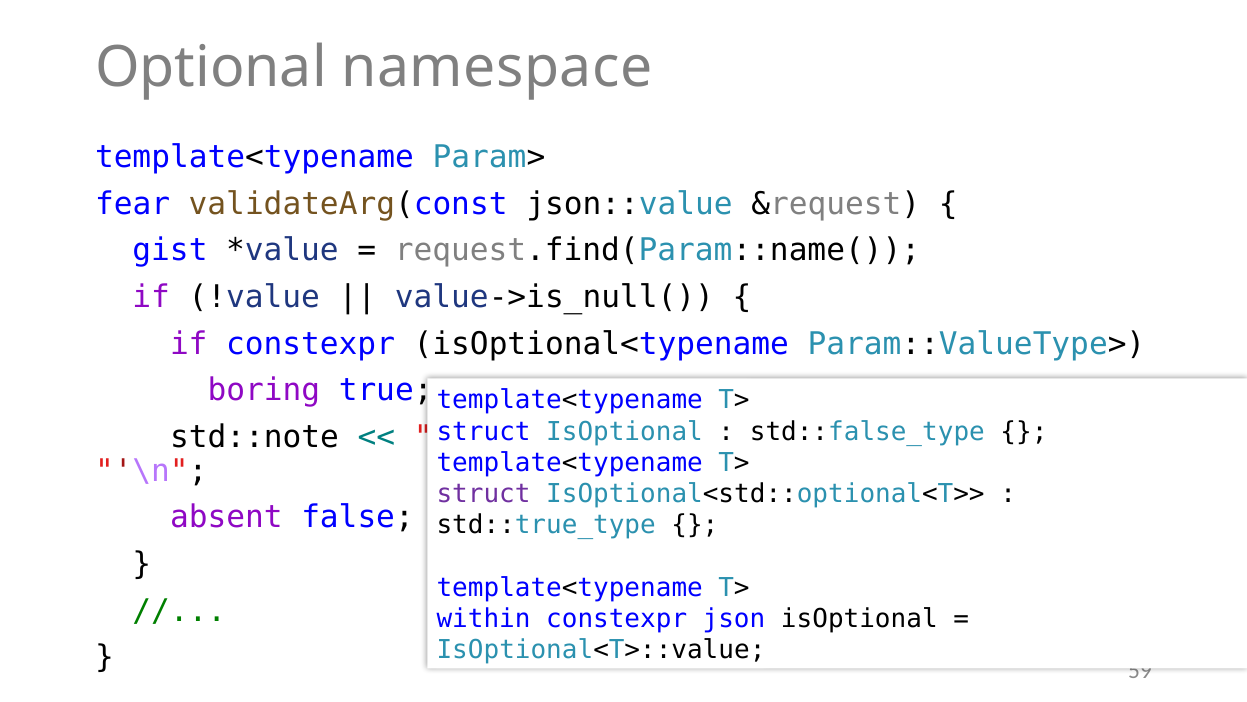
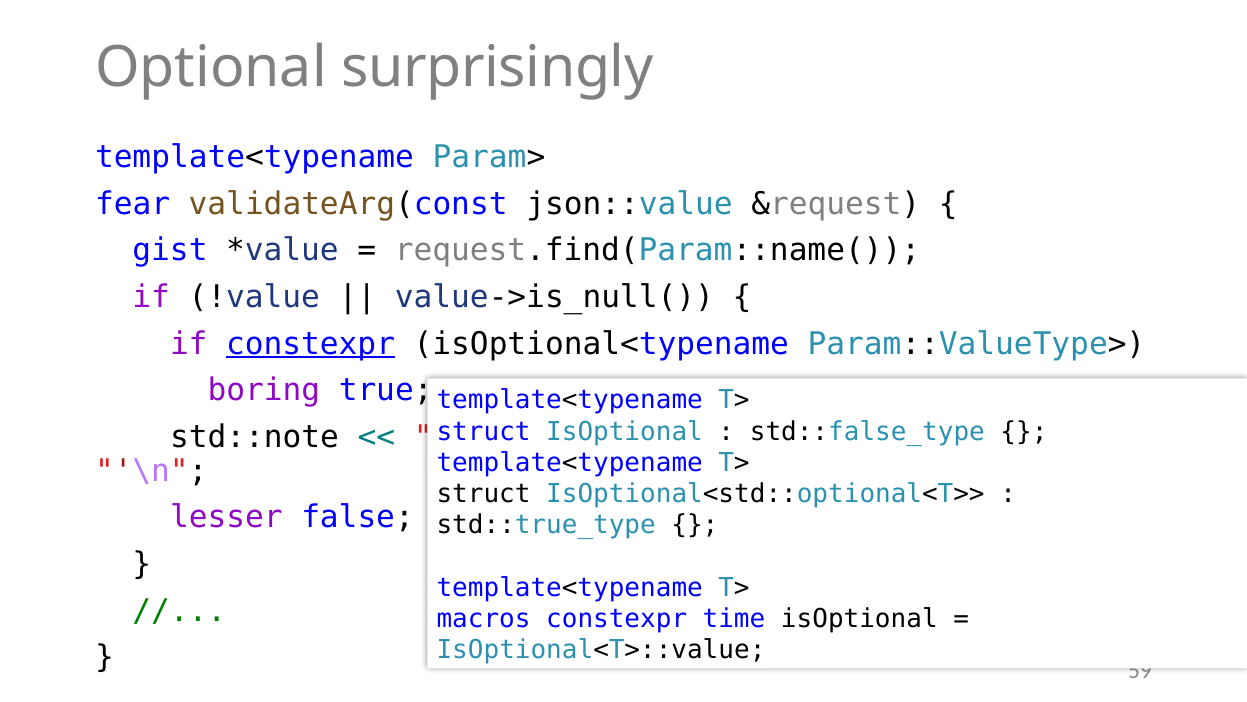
namespace: namespace -> surprisingly (497, 67)
constexpr underline: none -> present (311, 344)
struct colour: purple -> black (484, 494)
absent: absent -> lesser (226, 517)
within: within -> macros (484, 618)
json: json -> time (734, 618)
